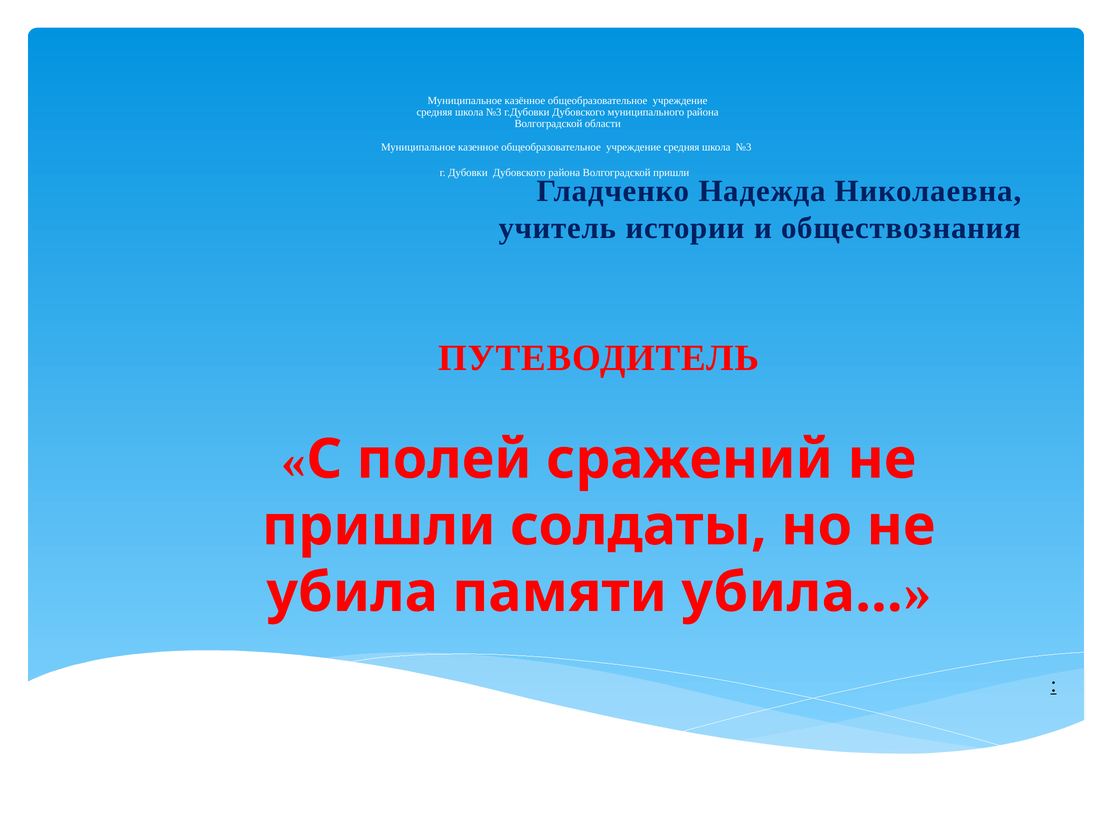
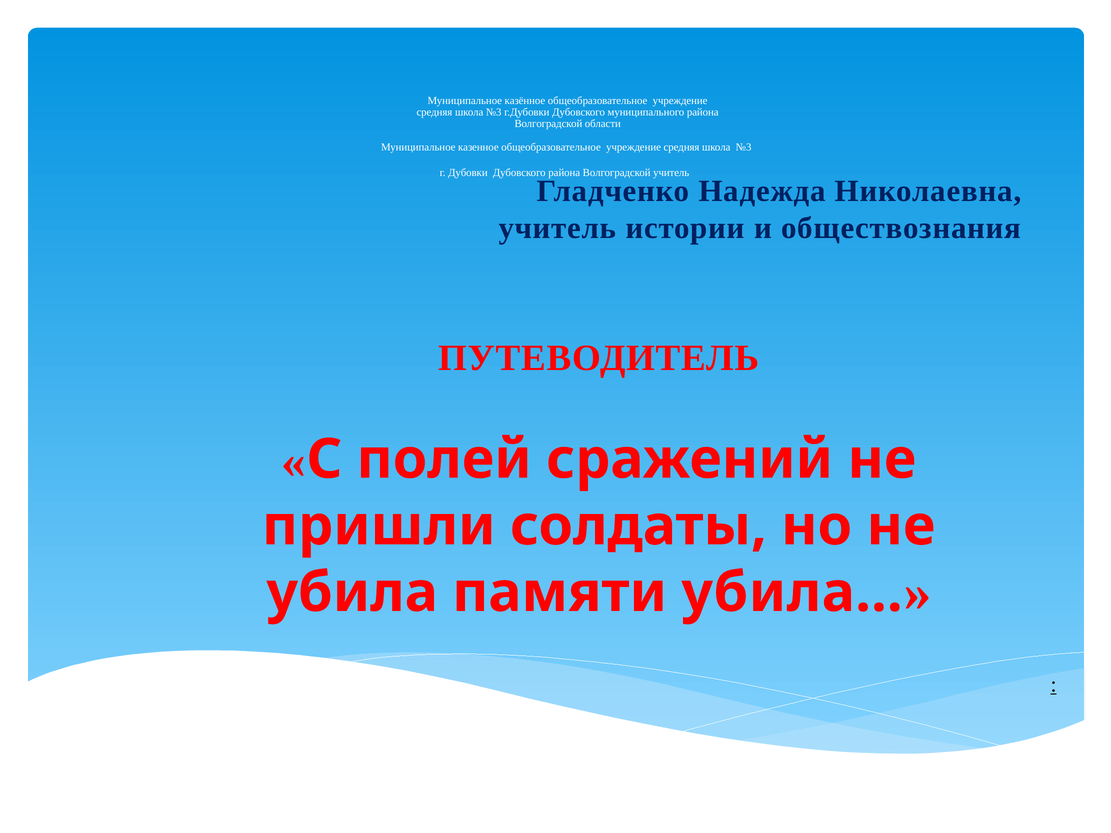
Волгоградской пришли: пришли -> учитель (671, 173)
